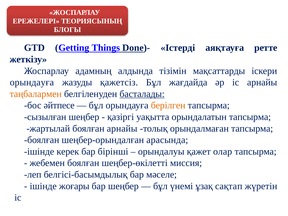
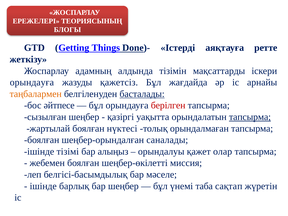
берілген colour: orange -> red (168, 105)
тапсырма underline: none -> present (250, 117)
боялған арнайы: арнайы -> нүктесі (122, 128)
арасында: арасында -> саналады (167, 140)
керек: керек -> тізімі (68, 151)
бірінші: бірінші -> алыңыз (113, 151)
жоғары: жоғары -> барлық (74, 186)
ұзақ: ұзақ -> таба (204, 186)
